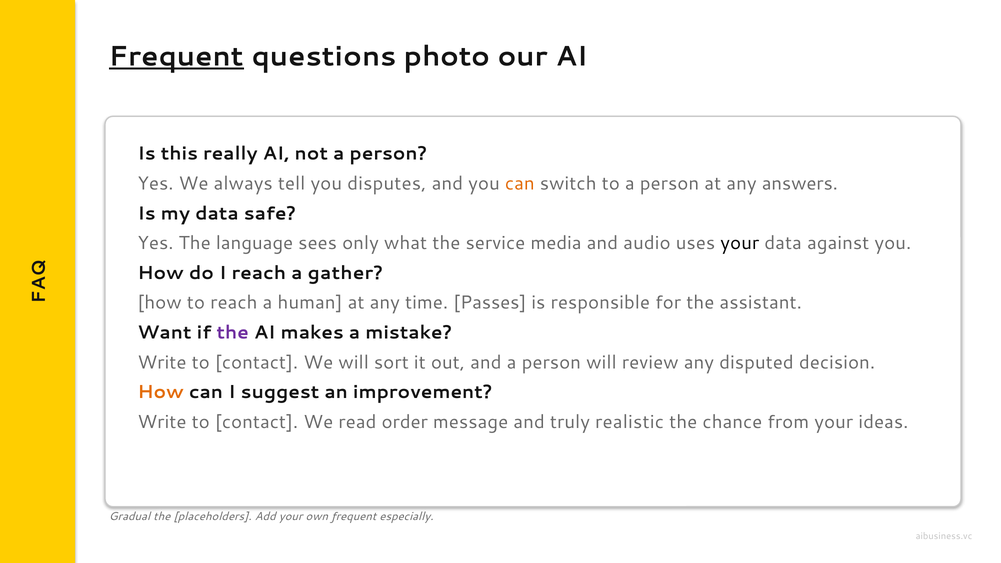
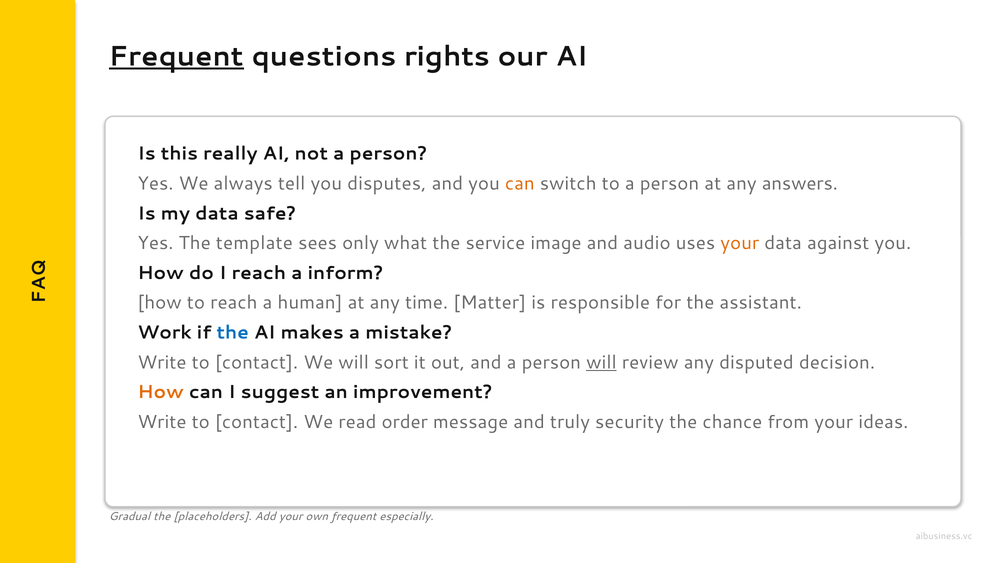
photo: photo -> rights (447, 56)
language: language -> template (254, 243)
media: media -> image (556, 243)
your colour: black -> orange (740, 243)
gather: gather -> inform (345, 273)
Passes: Passes -> Matter (490, 303)
Want: Want -> Work (165, 333)
the colour: purple -> blue (233, 333)
will underline: none -> present (601, 362)
realistic: realistic -> security (630, 422)
